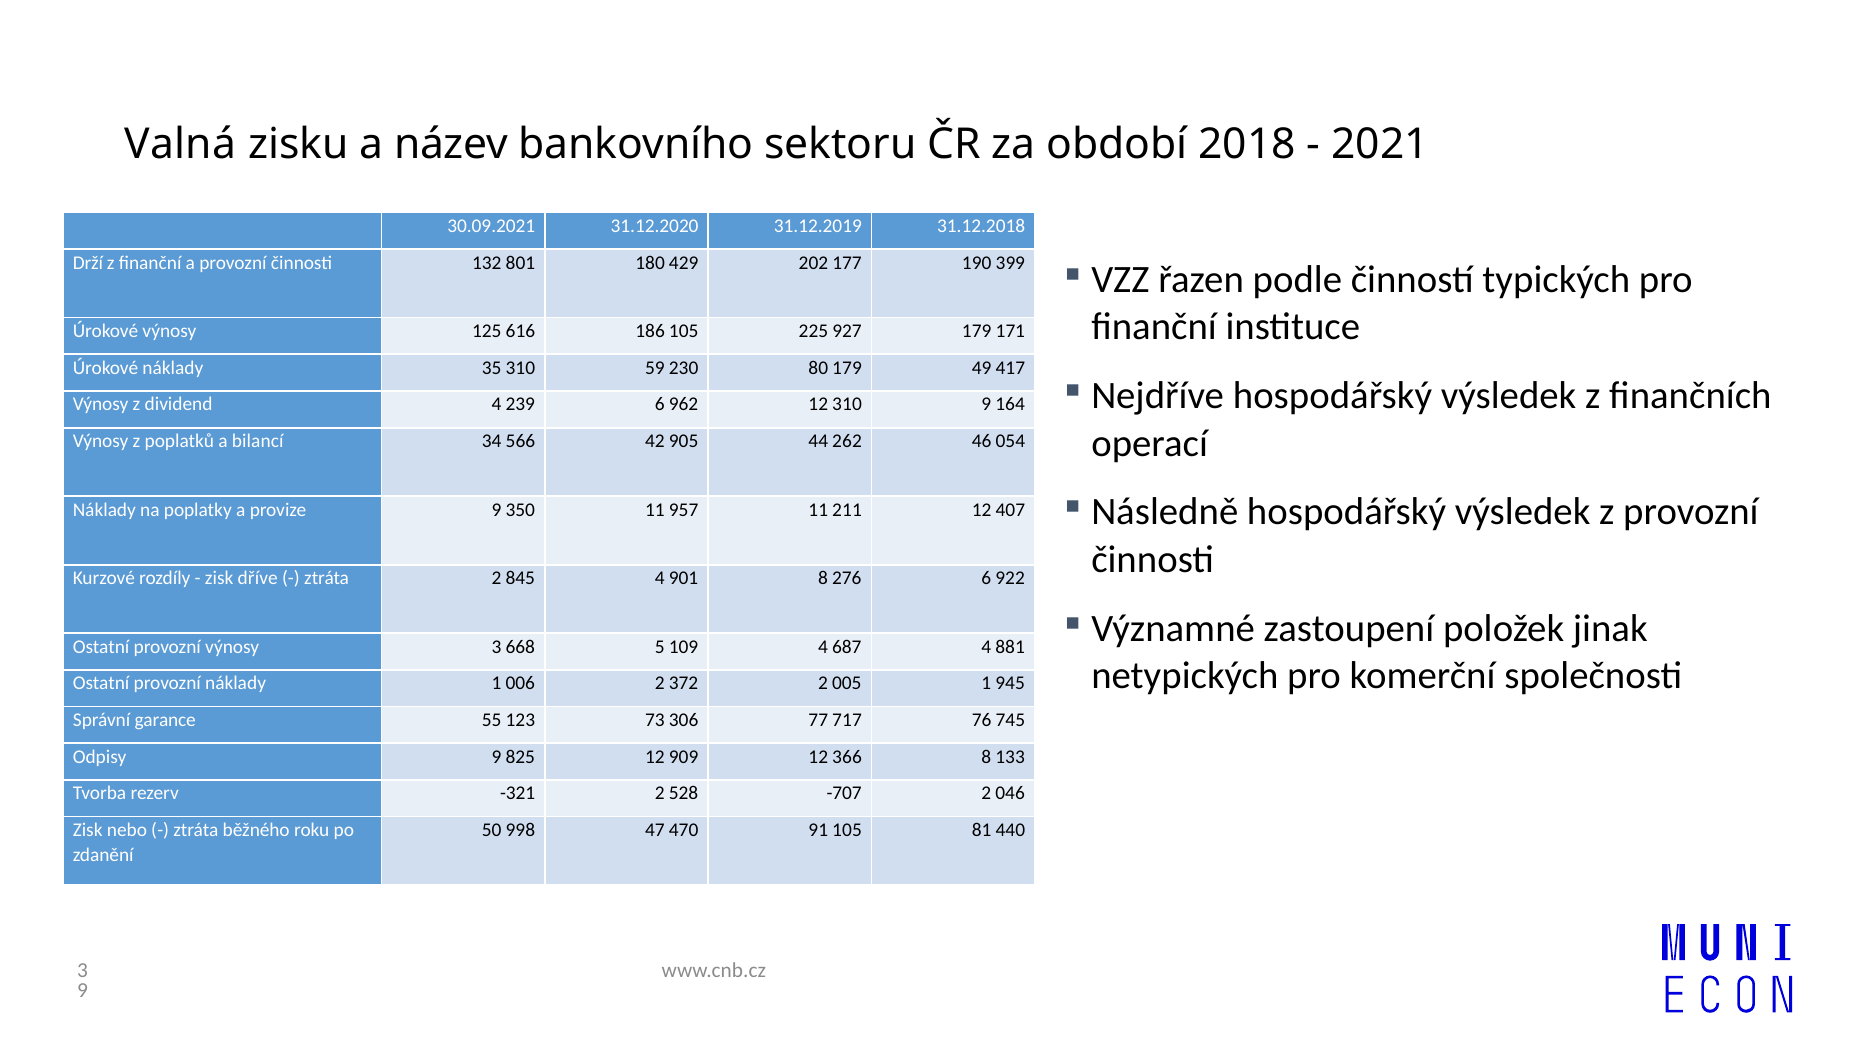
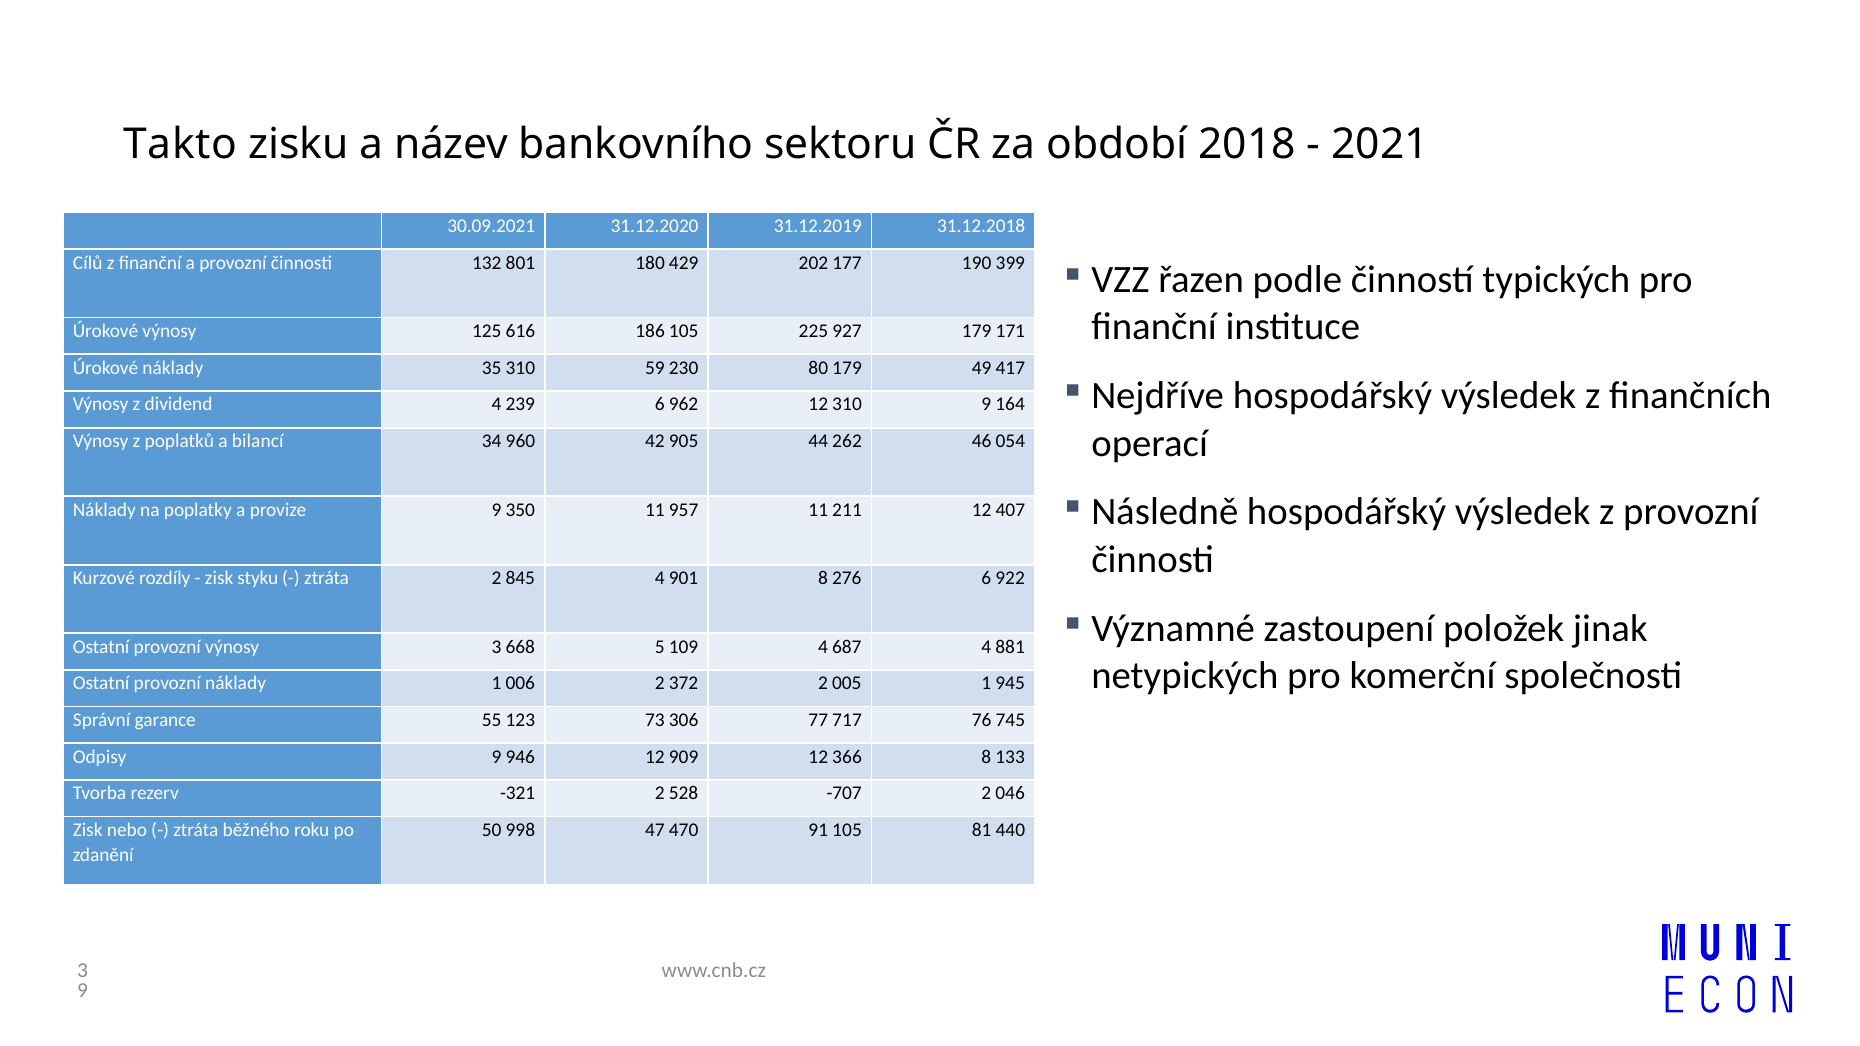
Valná: Valná -> Takto (180, 145)
Drží: Drží -> Cílů (88, 263)
566: 566 -> 960 (520, 441)
dříve: dříve -> styku (258, 578)
825: 825 -> 946 (520, 757)
